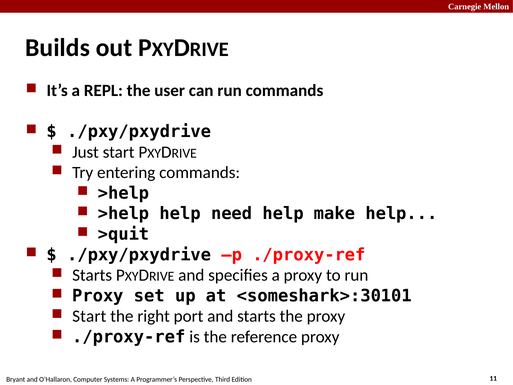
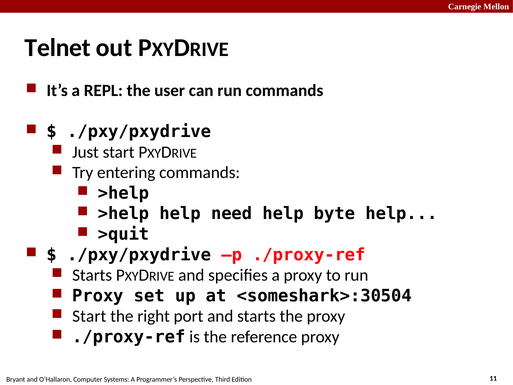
Builds: Builds -> Telnet (58, 48)
make: make -> byte (335, 214)
<someshark>:30101: <someshark>:30101 -> <someshark>:30504 (324, 296)
